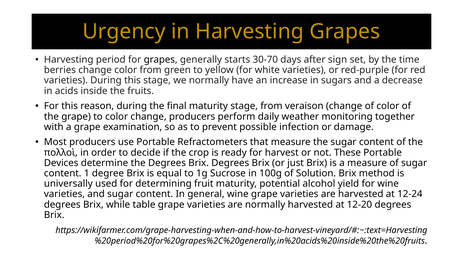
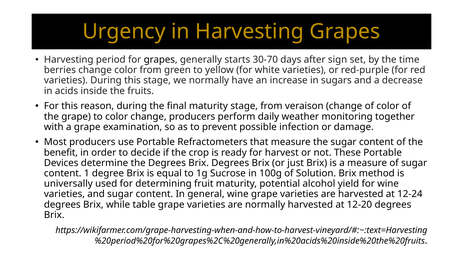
πολλοὶ: πολλοὶ -> benefit (61, 153)
